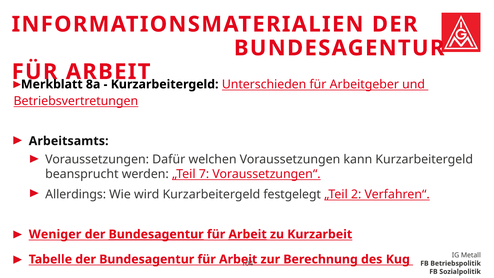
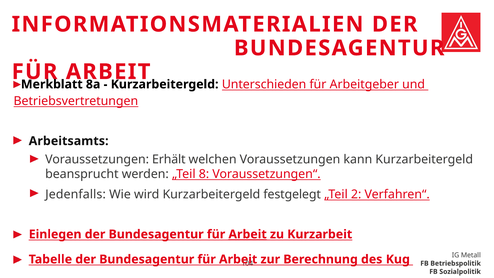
Dafür: Dafür -> Erhält (169, 159)
7: 7 -> 8 (204, 174)
Allerdings: Allerdings -> Jedenfalls (76, 194)
Weniger: Weniger -> Einlegen (55, 234)
Bundesagentur underline: present -> none (156, 234)
